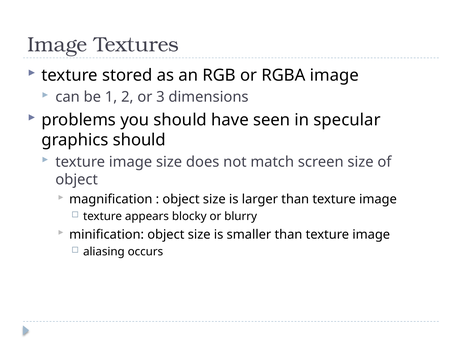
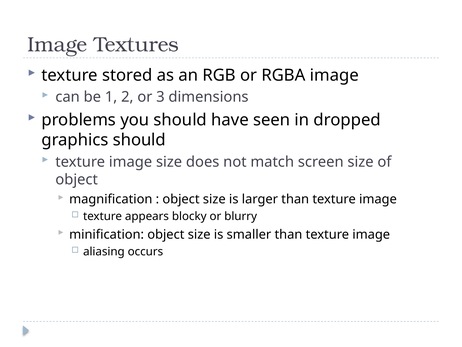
specular: specular -> dropped (347, 120)
